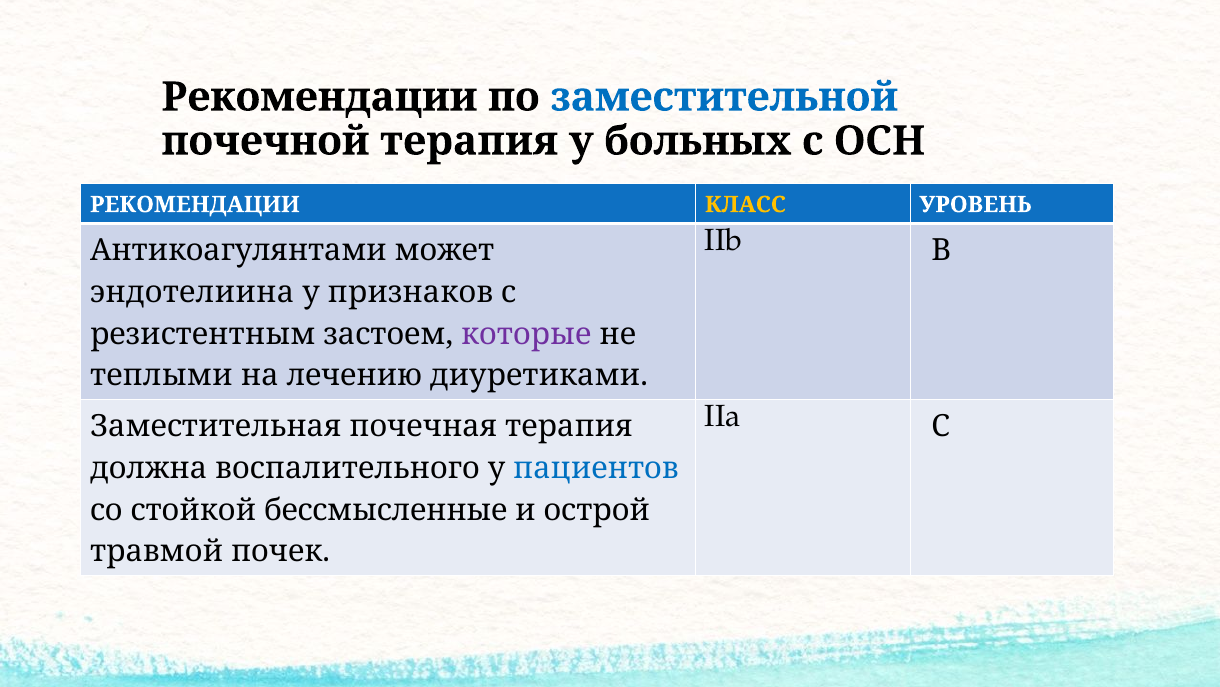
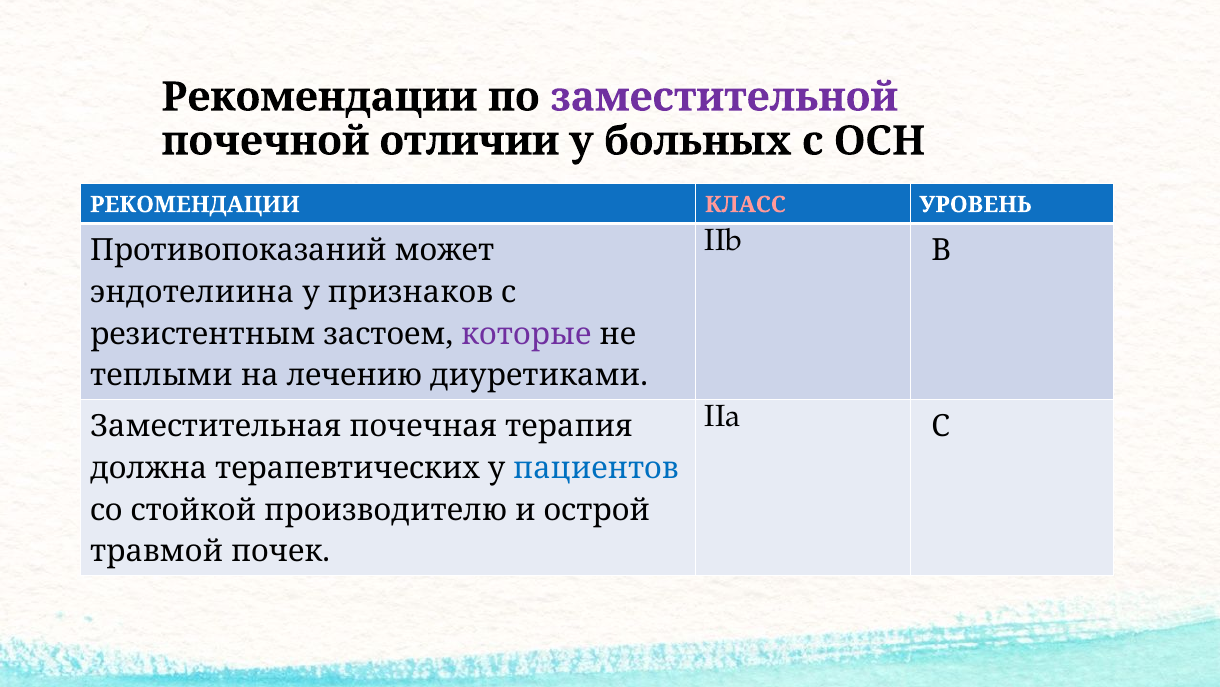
заместительной colour: blue -> purple (724, 97)
почечной терапия: терапия -> отличии (469, 141)
КЛАСС colour: yellow -> pink (745, 204)
Антикоагулянтами: Антикоагулянтами -> Противопоказаний (238, 251)
воспалительного: воспалительного -> терапевтических (348, 468)
бессмысленные: бессмысленные -> производителю (386, 510)
